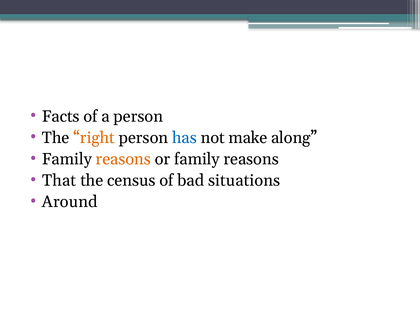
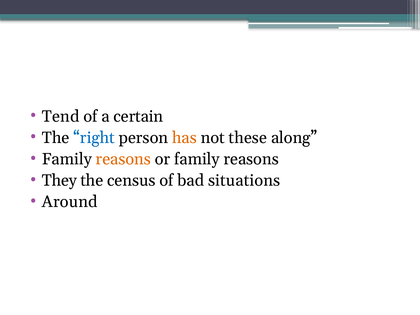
Facts: Facts -> Tend (61, 116)
a person: person -> certain (138, 116)
right colour: orange -> blue (94, 138)
has colour: blue -> orange (184, 138)
make: make -> these (248, 138)
That: That -> They (59, 180)
